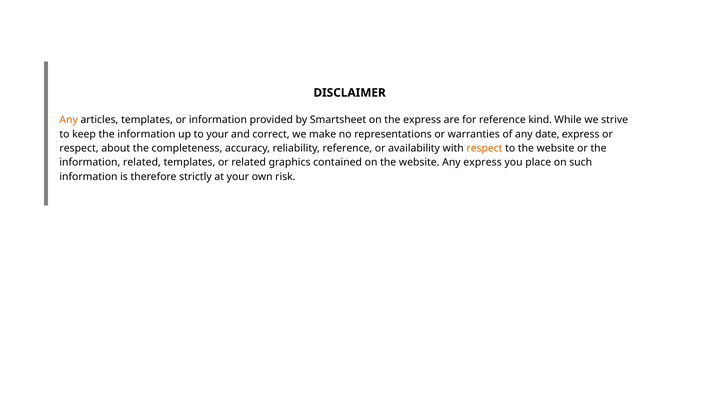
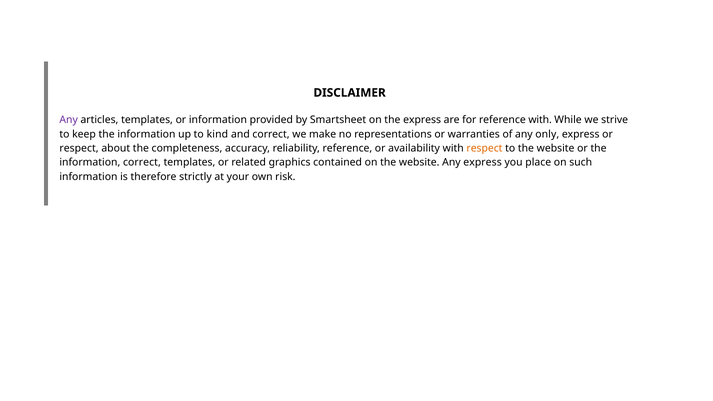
Any colour: orange -> purple (69, 120)
reference kind: kind -> with (540, 120)
to your: your -> kind (217, 134)
date: date -> only (547, 134)
information related: related -> correct (142, 163)
